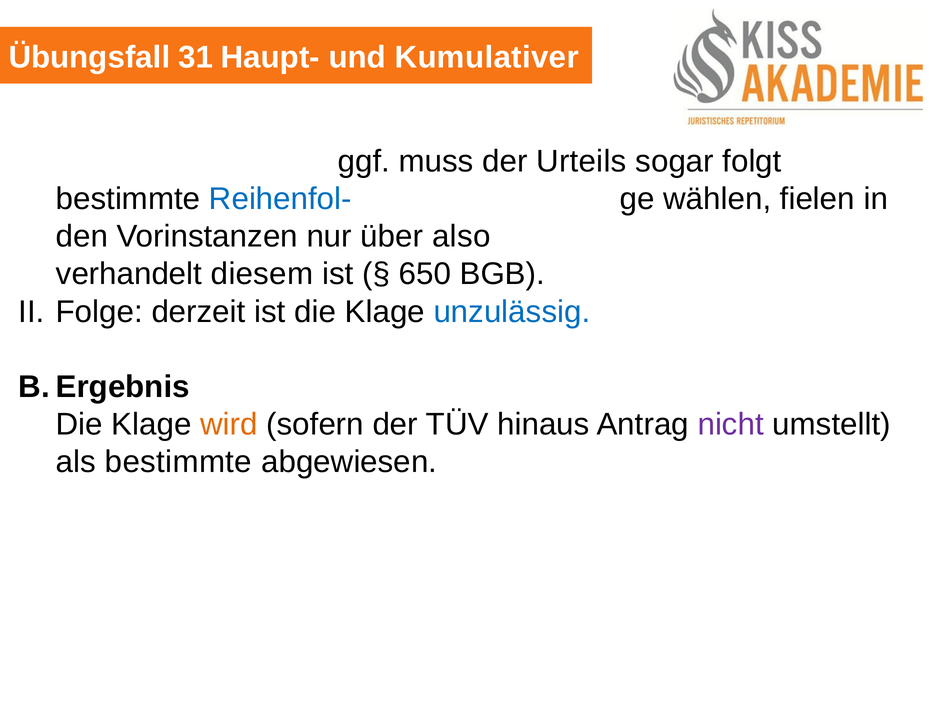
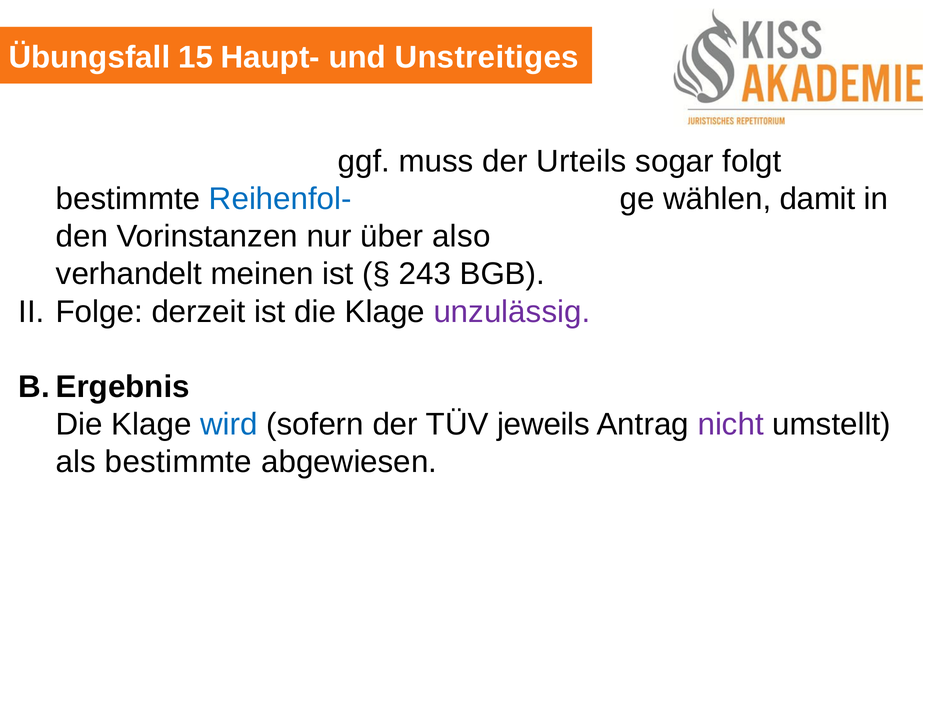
31: 31 -> 15 (196, 57)
Kumulativer: Kumulativer -> Unstreitiges (487, 57)
fielen: fielen -> damit (818, 199)
diesem: diesem -> meinen (262, 274)
650: 650 -> 243 (425, 274)
unzulässig colour: blue -> purple (512, 312)
wird colour: orange -> blue (229, 424)
hinaus: hinaus -> jeweils (544, 424)
